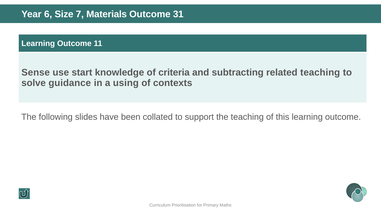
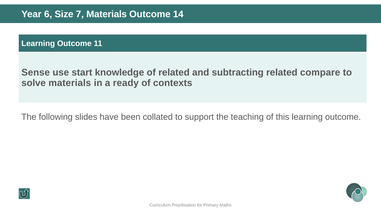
31: 31 -> 14 (178, 14)
of criteria: criteria -> related (174, 72)
related teaching: teaching -> compare (320, 72)
solve guidance: guidance -> materials (70, 83)
using: using -> ready (126, 83)
